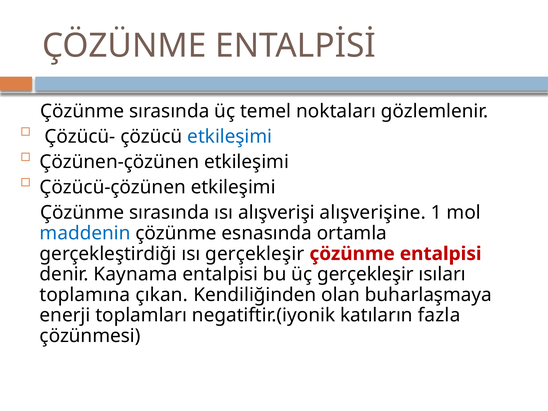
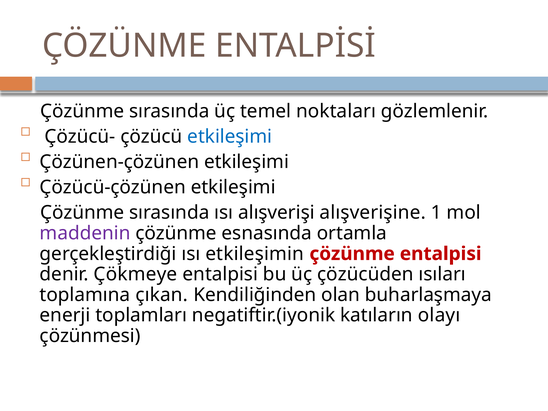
maddenin colour: blue -> purple (85, 233)
ısı gerçekleşir: gerçekleşir -> etkileşimin (255, 254)
Kaynama: Kaynama -> Çökmeye (135, 274)
üç gerçekleşir: gerçekleşir -> çözücüden (365, 274)
fazla: fazla -> olayı (439, 315)
